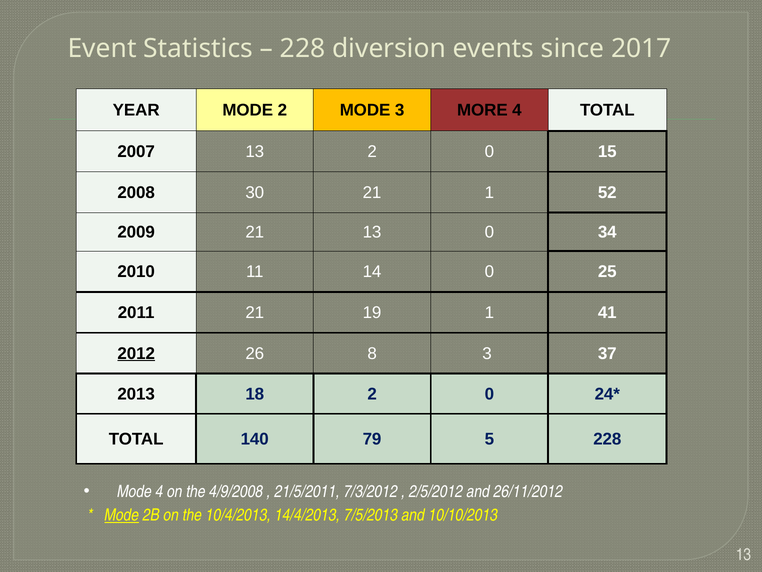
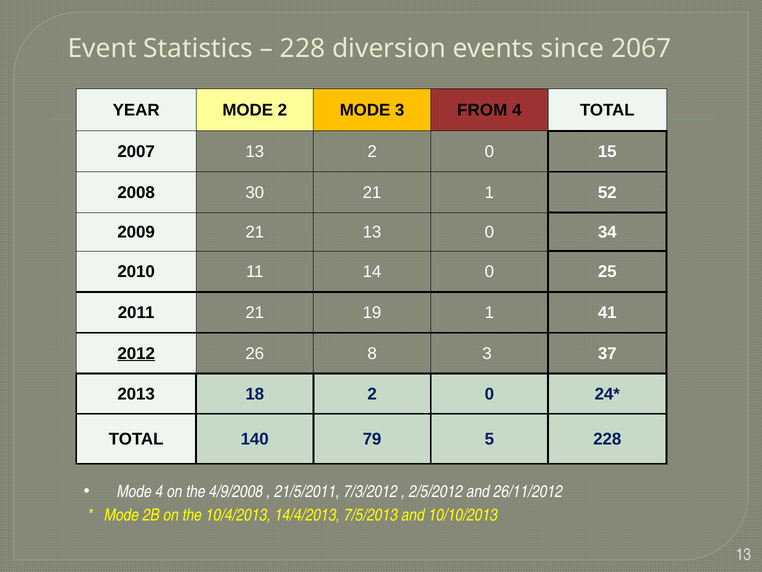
2017: 2017 -> 2067 (641, 49)
MORE: MORE -> FROM (482, 110)
Mode underline: present -> none (122, 515)
